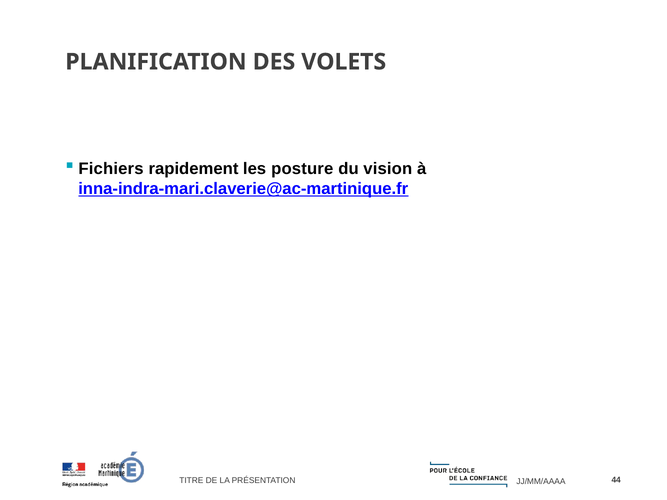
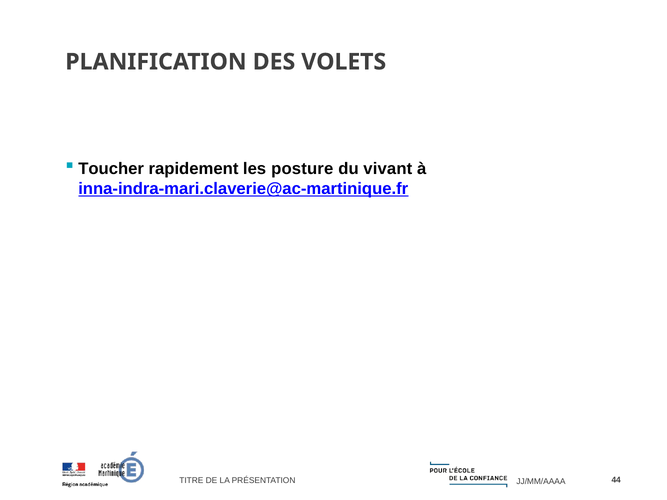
Fichiers: Fichiers -> Toucher (111, 169)
vision: vision -> vivant (388, 169)
